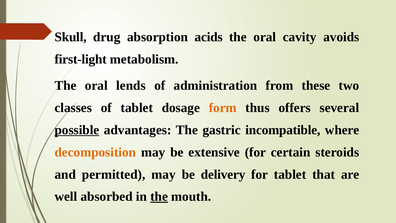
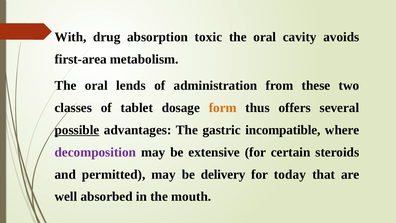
Skull: Skull -> With (71, 37)
acids: acids -> toxic (208, 37)
first-light: first-light -> first-area (81, 59)
decomposition colour: orange -> purple (95, 152)
for tablet: tablet -> today (290, 174)
the underline: present -> none (159, 196)
